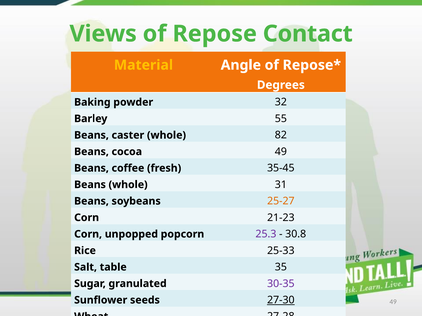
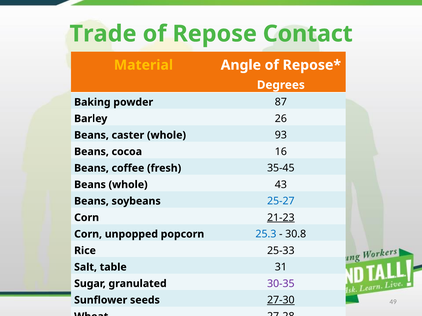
Views: Views -> Trade (103, 34)
32: 32 -> 87 (281, 102)
55: 55 -> 26 (281, 119)
82: 82 -> 93 (281, 135)
49: 49 -> 16 (281, 152)
31: 31 -> 43 (281, 185)
25-27 colour: orange -> blue (281, 201)
21-23 underline: none -> present (281, 218)
25.3 colour: purple -> blue (266, 234)
35: 35 -> 31 (281, 267)
